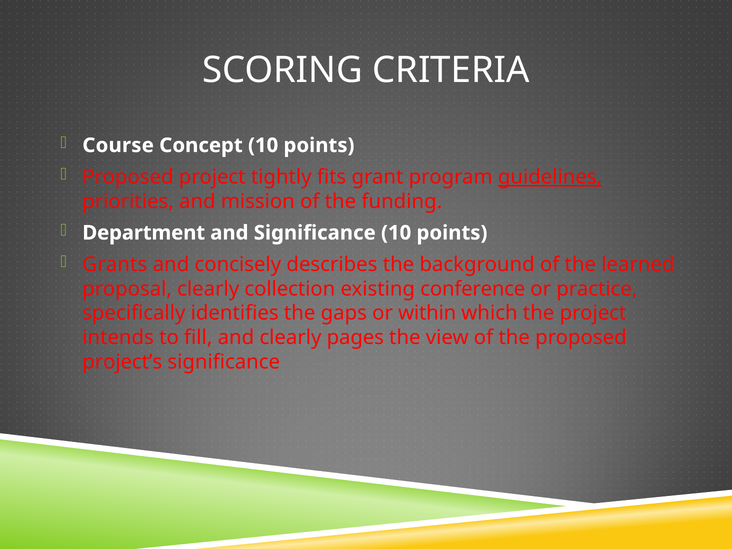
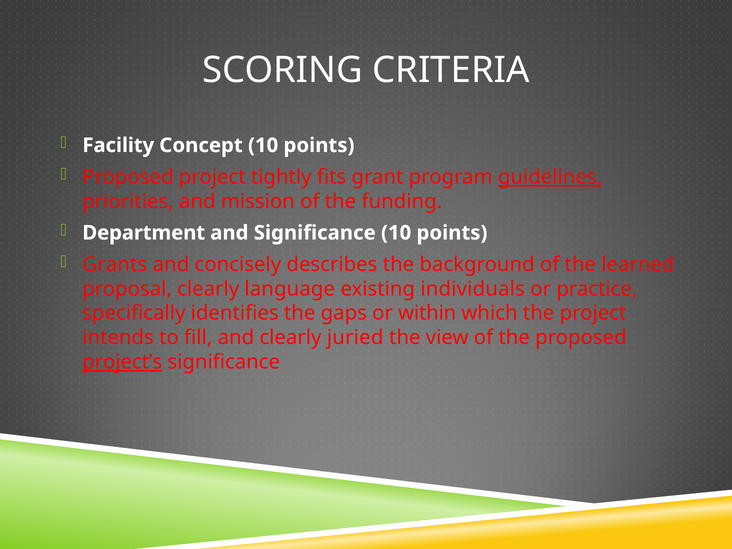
Course: Course -> Facility (118, 145)
collection: collection -> language (290, 289)
conference: conference -> individuals (473, 289)
pages: pages -> juried (355, 338)
project’s underline: none -> present (122, 362)
